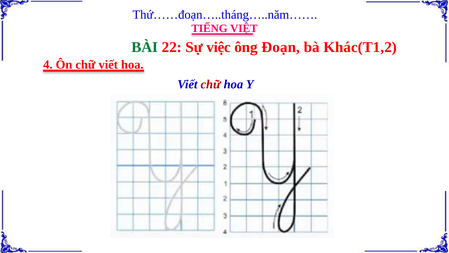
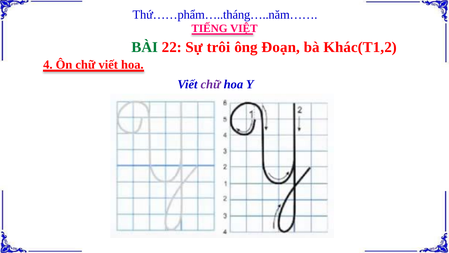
Thứ……đoạn…..tháng…..năm……: Thứ……đoạn…..tháng…..năm…… -> Thứ……phẩm…..tháng…..năm…… (225, 15)
việc: việc -> trôi (219, 47)
chữ colour: red -> purple (211, 84)
